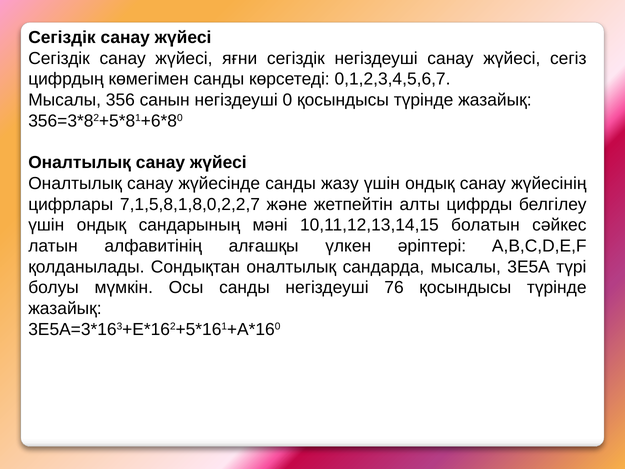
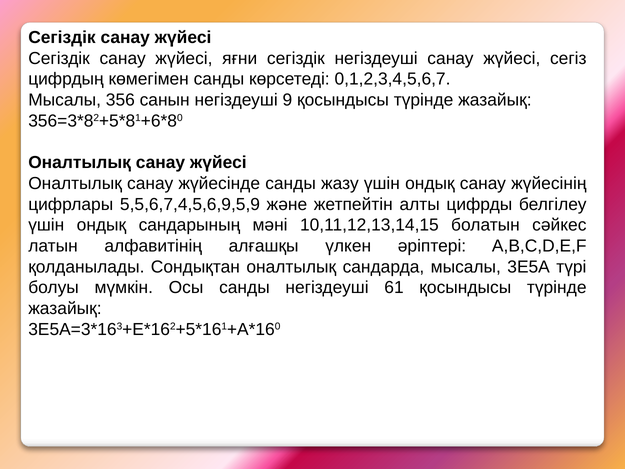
0: 0 -> 9 (287, 100)
7,1,5,8,1,8,0,2,2,7: 7,1,5,8,1,8,0,2,2,7 -> 5,5,6,7,4,5,6,9,5,9 (190, 204)
76: 76 -> 61 (394, 288)
